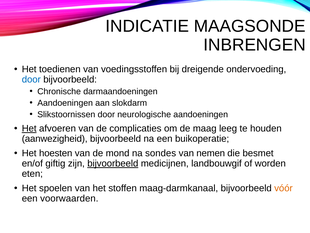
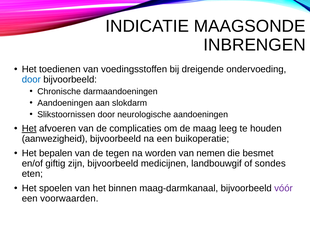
hoesten: hoesten -> bepalen (56, 153)
mond: mond -> tegen (118, 153)
sondes: sondes -> worden (161, 153)
bijvoorbeeld underline: present -> none (113, 163)
worden: worden -> sondes (270, 163)
stoffen: stoffen -> binnen (123, 188)
vóór colour: orange -> purple (283, 188)
